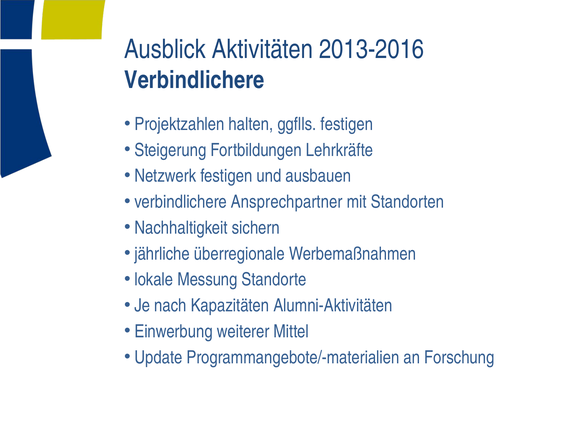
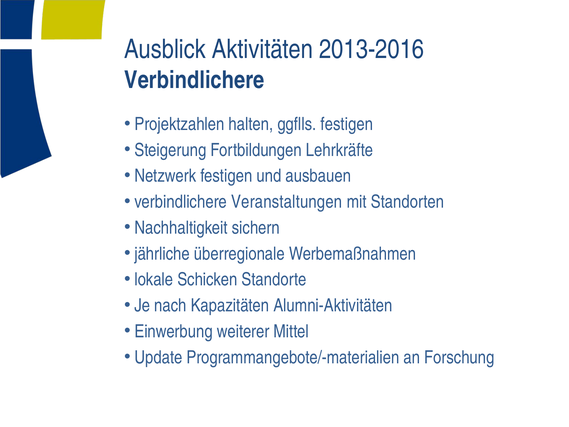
Ansprechpartner: Ansprechpartner -> Veranstaltungen (287, 202)
Messung: Messung -> Schicken (207, 279)
